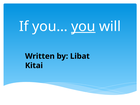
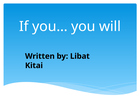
you underline: present -> none (83, 26)
